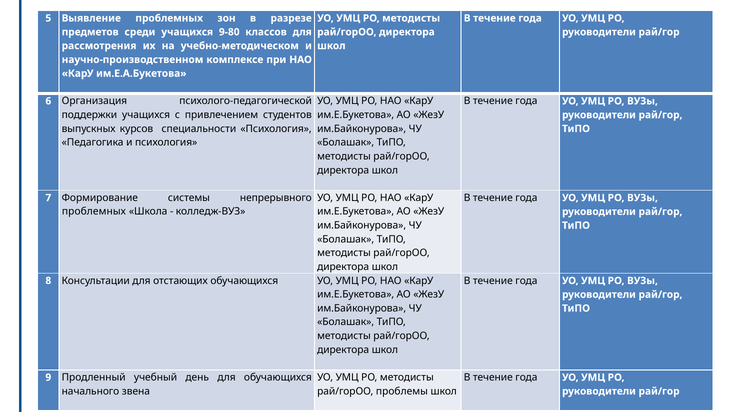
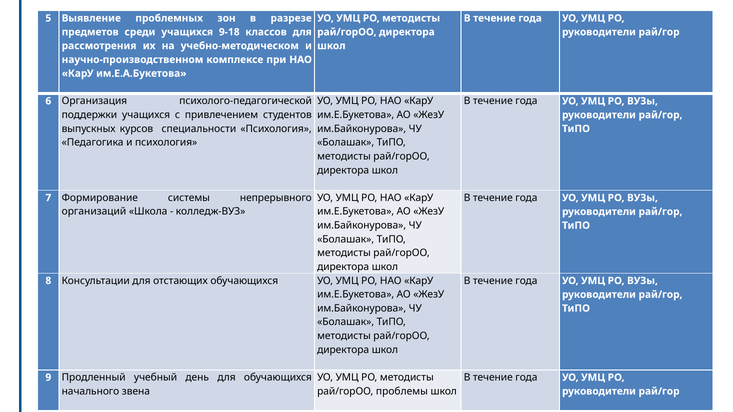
9-80: 9-80 -> 9-18 (229, 32)
проблемных: проблемных -> организаций (94, 212)
